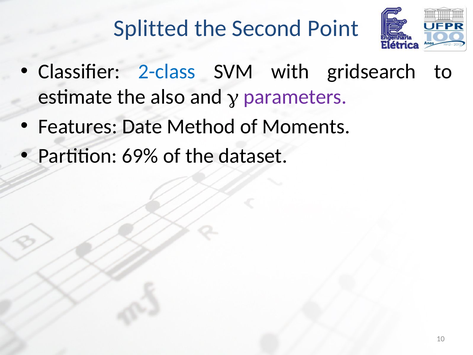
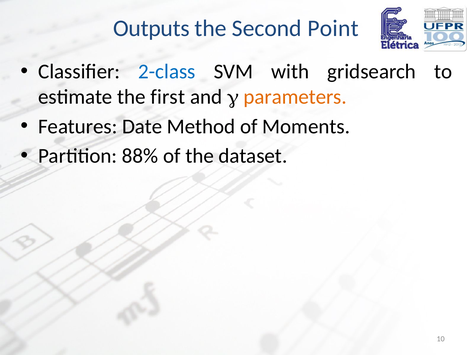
Splitted: Splitted -> Outputs (151, 28)
also: also -> first (168, 97)
parameters colour: purple -> orange (295, 97)
69%: 69% -> 88% (140, 156)
